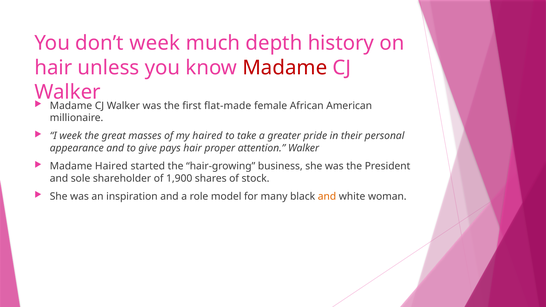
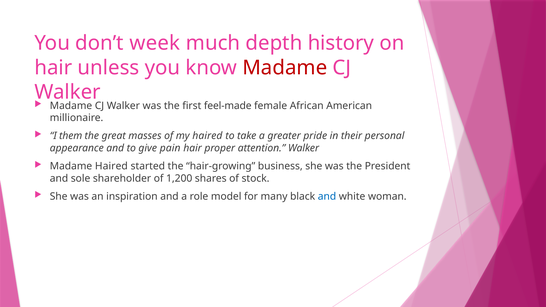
flat-made: flat-made -> feel-made (228, 106)
I week: week -> them (71, 136)
pays: pays -> pain (170, 148)
1,900: 1,900 -> 1,200 (179, 178)
and colour: orange -> blue (327, 196)
